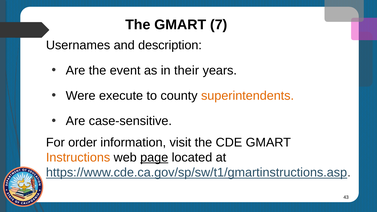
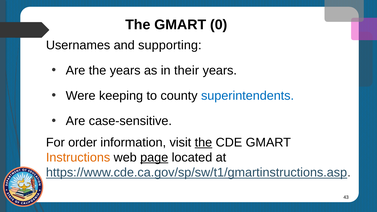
7: 7 -> 0 (219, 25)
description: description -> supporting (170, 45)
the event: event -> years (125, 70)
execute: execute -> keeping (121, 96)
superintendents colour: orange -> blue (248, 96)
the underline: none -> present (203, 142)
